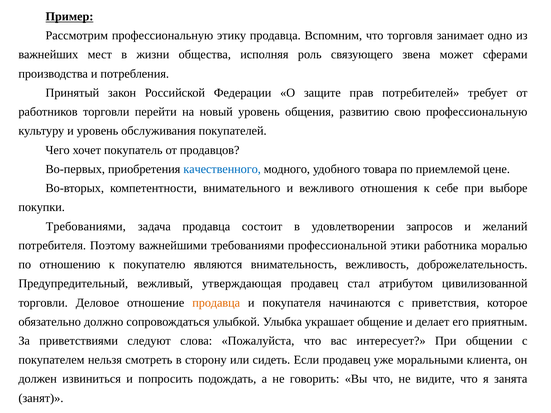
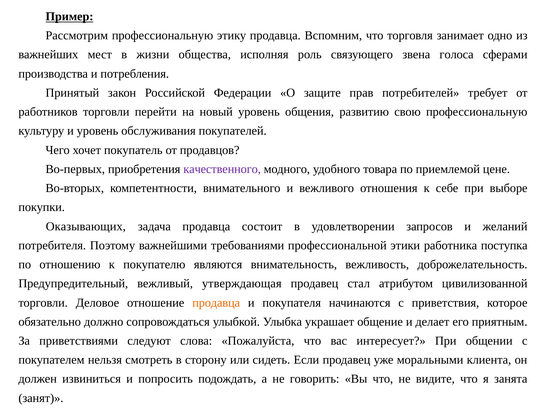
может: может -> голоса (457, 55)
качественного colour: blue -> purple (222, 169)
Требованиями: Требованиями -> Оказывающих (86, 226)
моралью: моралью -> поступка (504, 246)
